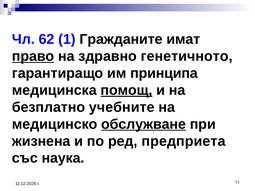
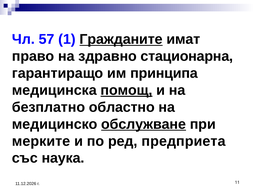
62: 62 -> 57 (47, 39)
Гражданите underline: none -> present (121, 39)
право underline: present -> none (33, 56)
генетичното: генетичното -> стационарна (187, 56)
учебните: учебните -> областно (122, 107)
жизнена: жизнена -> мерките (41, 141)
